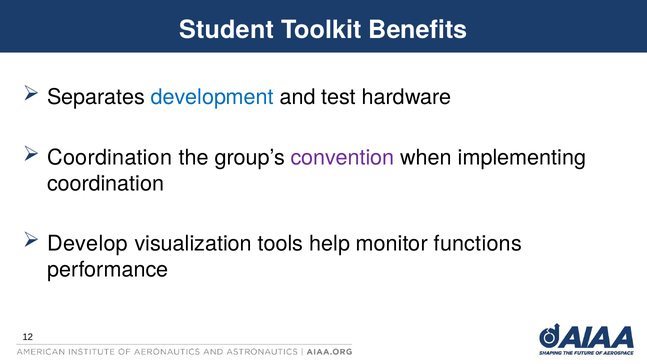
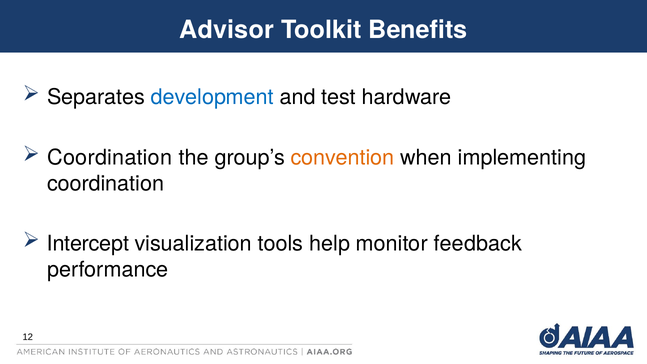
Student: Student -> Advisor (227, 30)
convention colour: purple -> orange (343, 158)
Develop: Develop -> Intercept (88, 244)
functions: functions -> feedback (478, 244)
